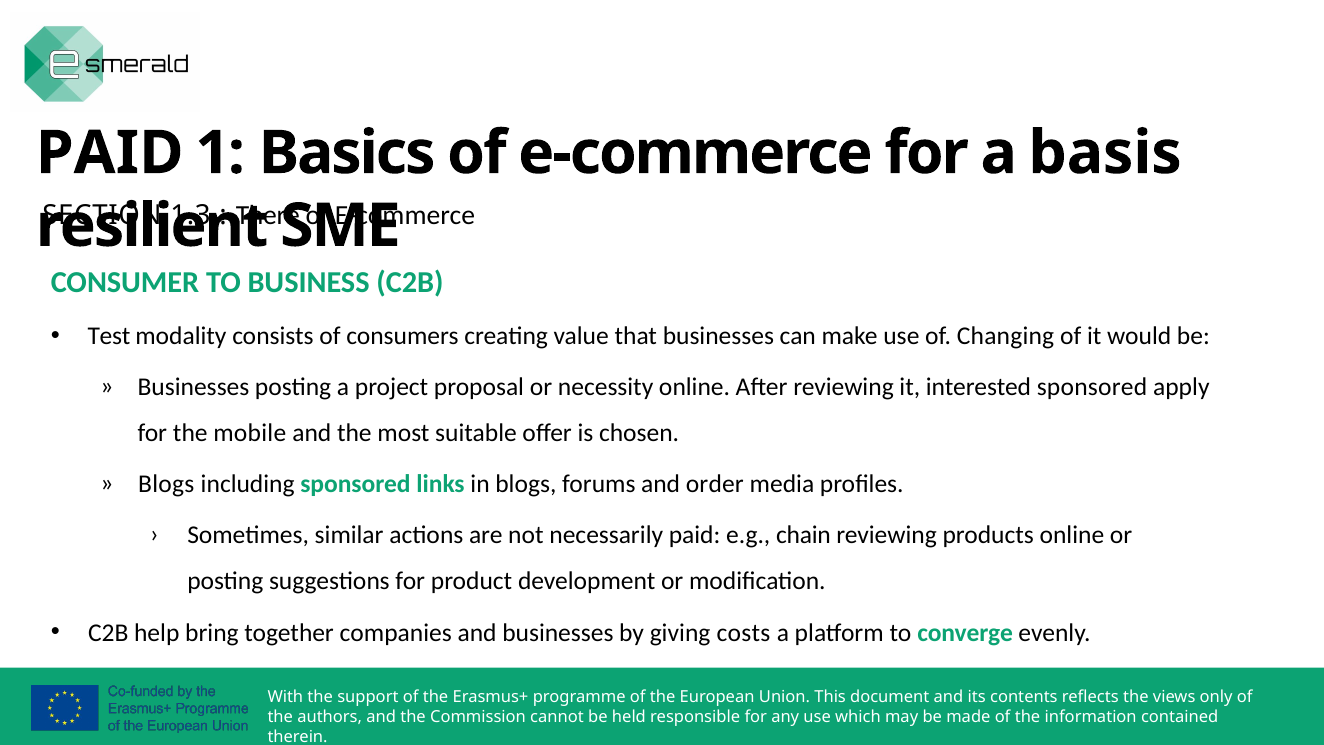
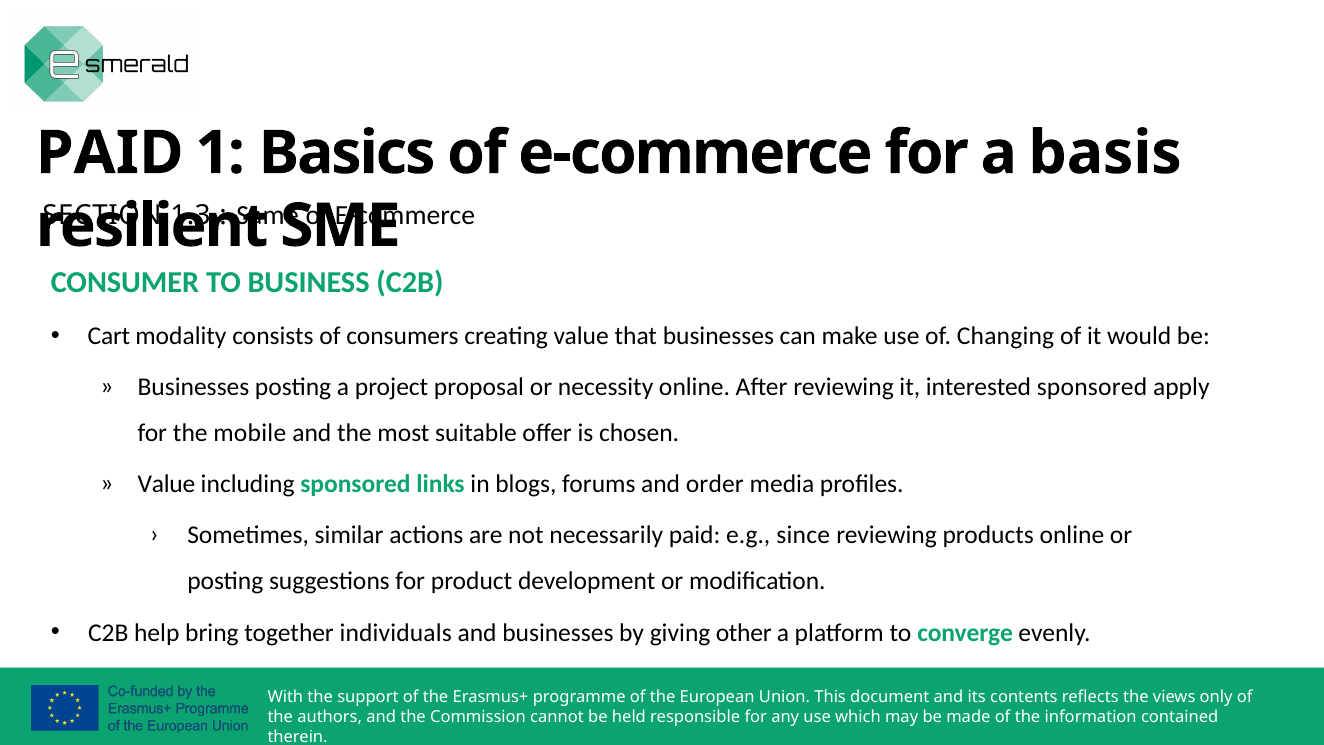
There: There -> Same (267, 215)
Test: Test -> Cart (109, 336)
Blogs: Blogs -> Value (166, 484)
chain: chain -> since (803, 535)
companies: companies -> individuals (396, 632)
costs: costs -> other (744, 632)
